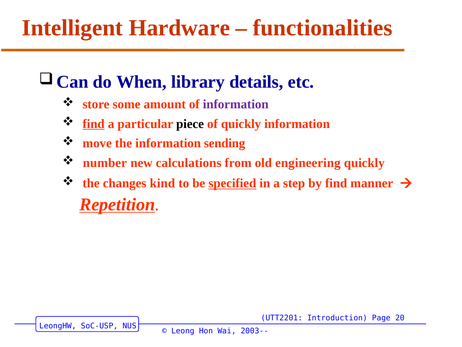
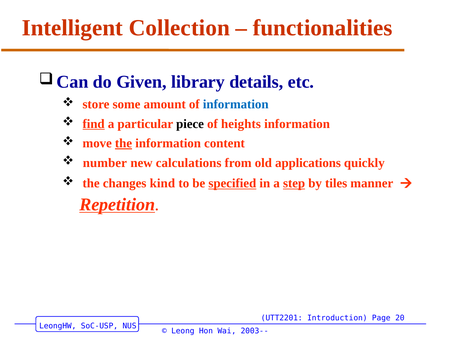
Hardware: Hardware -> Collection (179, 28)
When: When -> Given (142, 82)
information colour: purple -> blue (236, 104)
of quickly: quickly -> heights (241, 124)
the underline: none -> present (124, 143)
sending: sending -> content (225, 143)
engineering: engineering -> applications (308, 163)
step underline: none -> present (294, 183)
by find: find -> tiles (336, 183)
